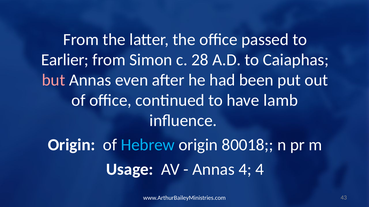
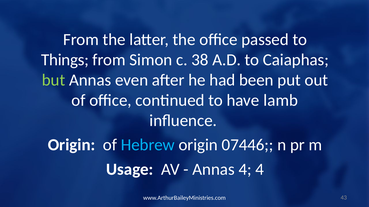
Earlier: Earlier -> Things (65, 60)
28: 28 -> 38 (200, 60)
but colour: pink -> light green (54, 80)
80018: 80018 -> 07446 (248, 145)
